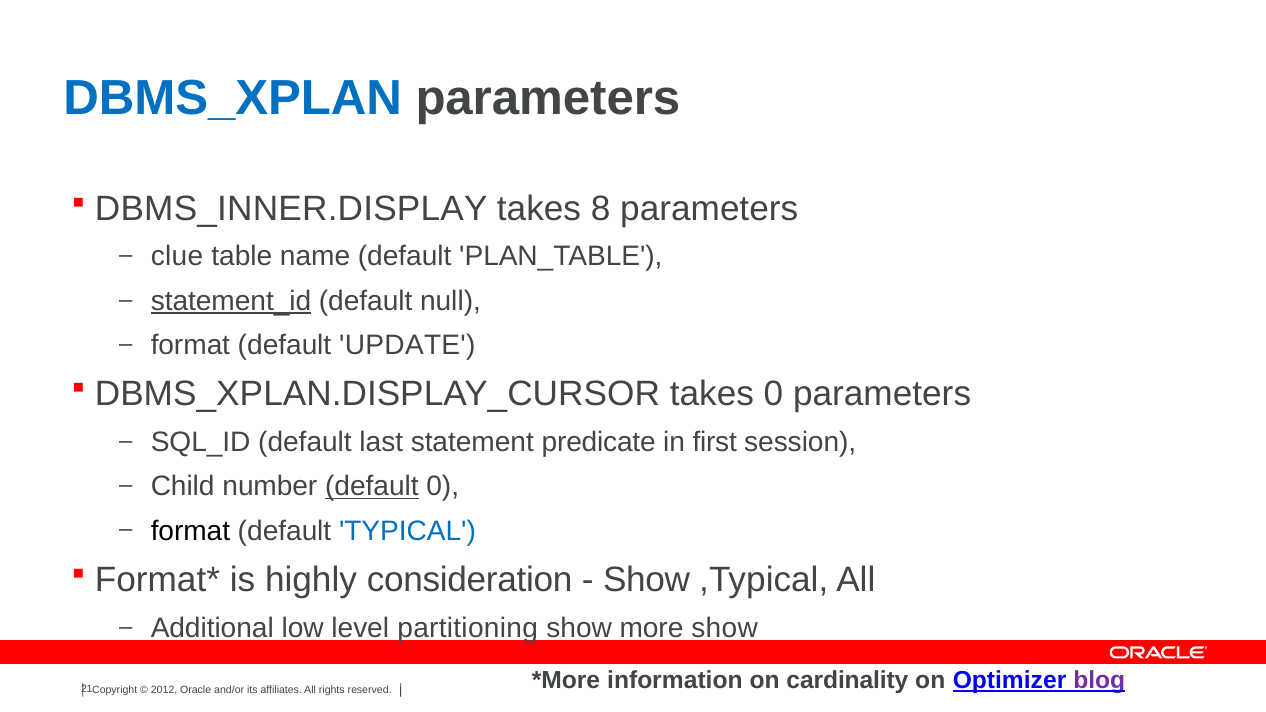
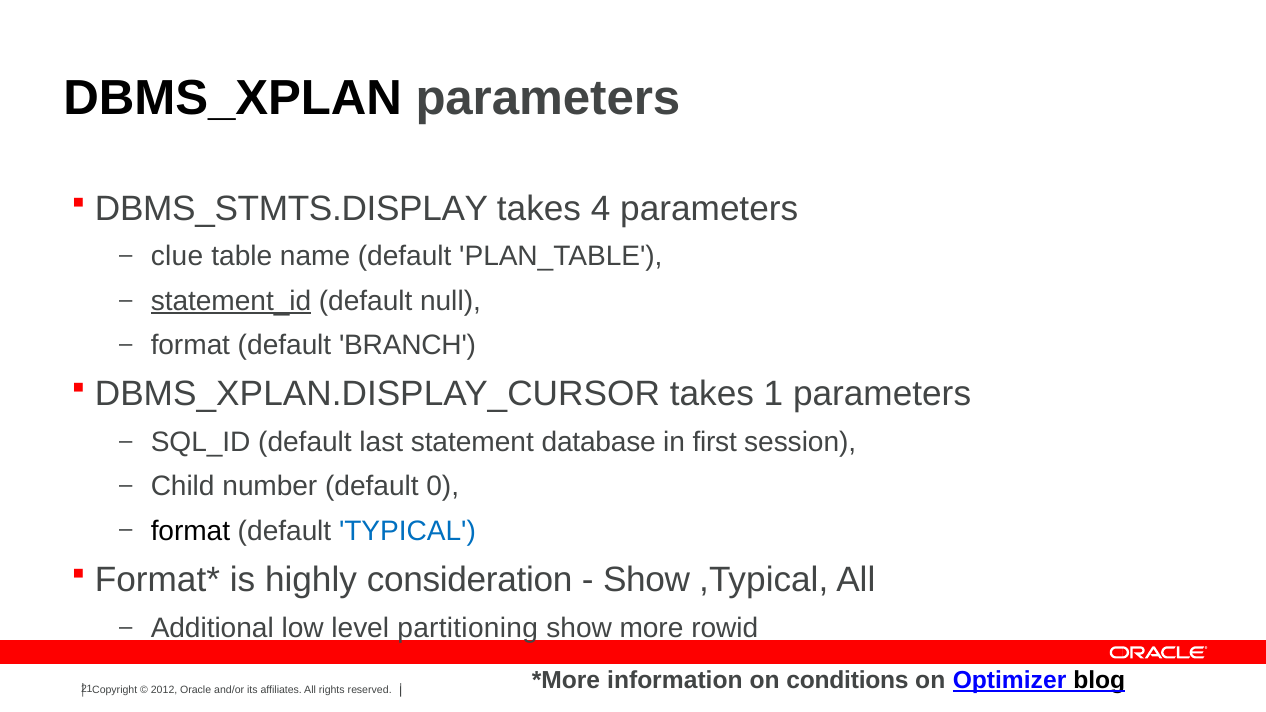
DBMS_XPLAN colour: blue -> black (233, 98)
DBMS_INNER.DISPLAY: DBMS_INNER.DISPLAY -> DBMS_STMTS.DISPLAY (292, 209)
8: 8 -> 4 (601, 209)
UPDATE: UPDATE -> BRANCH (408, 345)
takes 0: 0 -> 1 (773, 394)
predicate: predicate -> database (599, 442)
default underline: present -> none (372, 487)
more show: show -> rowid (725, 628)
cardinality: cardinality -> conditions (848, 680)
blog colour: purple -> black (1099, 680)
